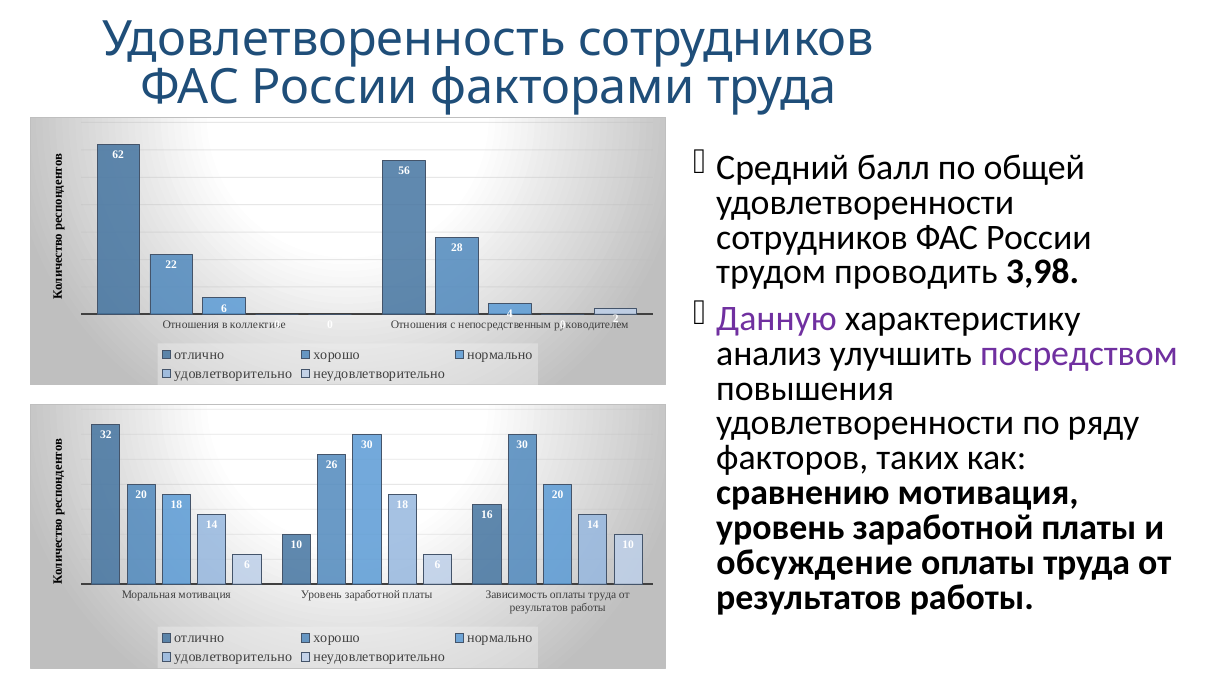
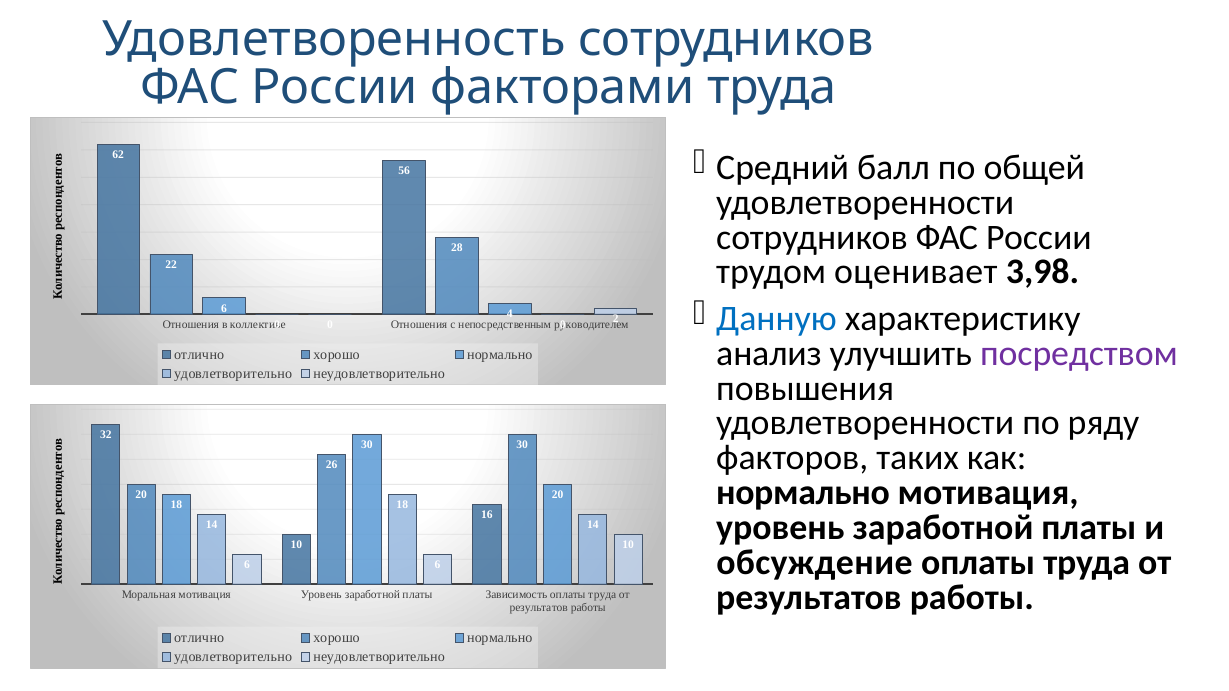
проводить: проводить -> оценивает (916, 272)
Данную colour: purple -> blue (776, 319)
сравнению: сравнению -> нормально (803, 493)
